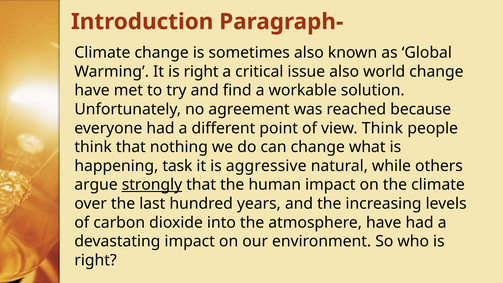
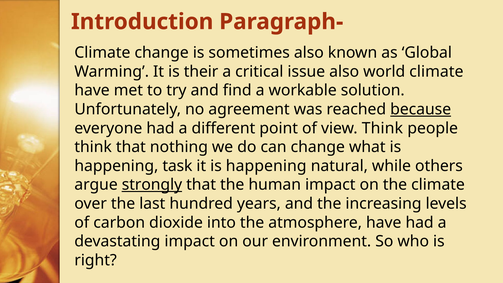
It is right: right -> their (201, 72)
world change: change -> climate (436, 72)
because underline: none -> present (421, 109)
it is aggressive: aggressive -> happening (266, 166)
